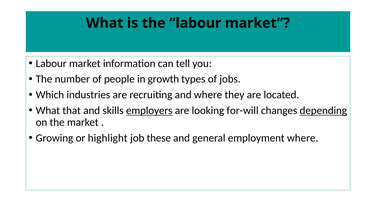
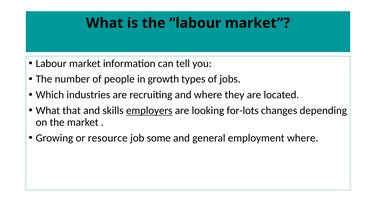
for-will: for-will -> for-lots (243, 111)
depending underline: present -> none (323, 111)
highlight: highlight -> resource (108, 138)
these: these -> some (159, 138)
